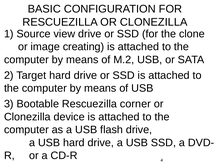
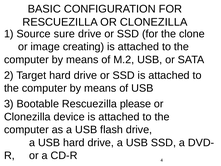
view: view -> sure (64, 34)
corner: corner -> please (135, 104)
